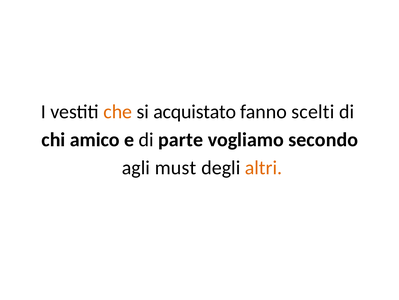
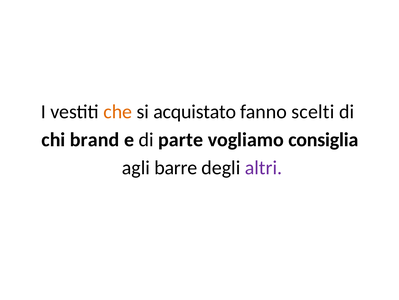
amico: amico -> brand (95, 140)
secondo: secondo -> consiglia (323, 140)
must: must -> barre (176, 167)
altri colour: orange -> purple (263, 167)
